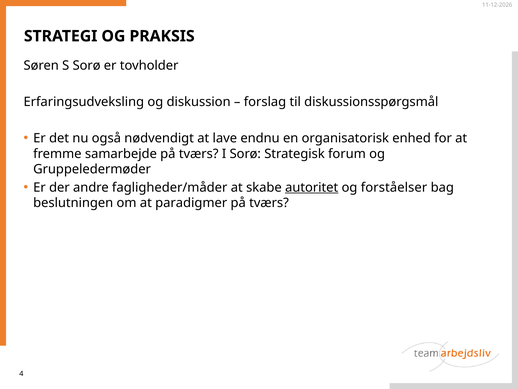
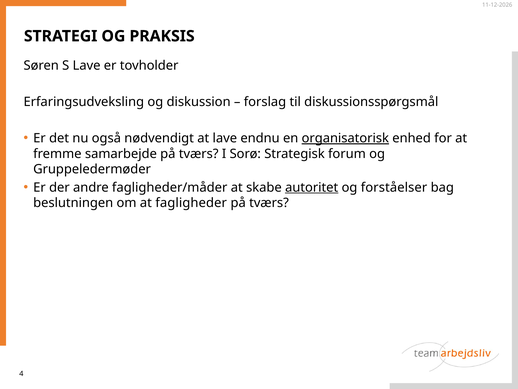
S Sorø: Sorø -> Lave (87, 66)
organisatorisk underline: none -> present (345, 138)
paradigmer: paradigmer -> fagligheder (191, 203)
